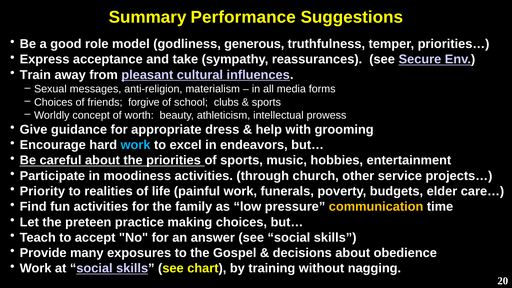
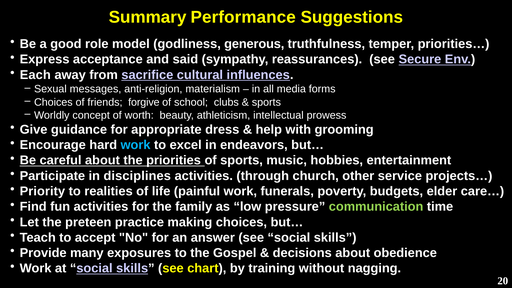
take: take -> said (185, 59)
Train: Train -> Each (35, 75)
pleasant: pleasant -> sacrifice (147, 75)
moodiness: moodiness -> disciplines (137, 176)
communication colour: yellow -> light green (376, 207)
